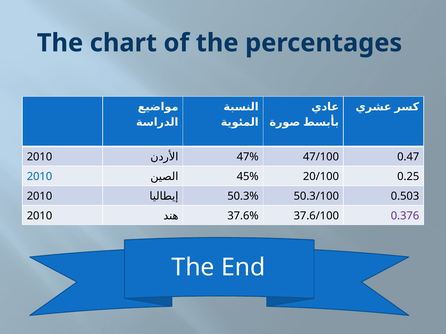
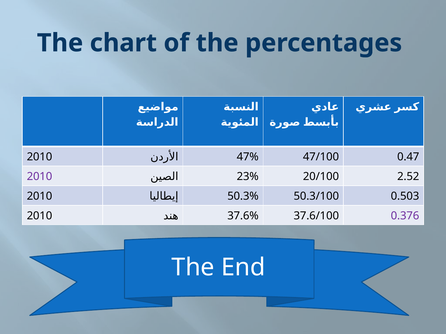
2010 colour: blue -> purple (39, 177)
45%: 45% -> 23% (248, 177)
0.25: 0.25 -> 2.52 (408, 177)
